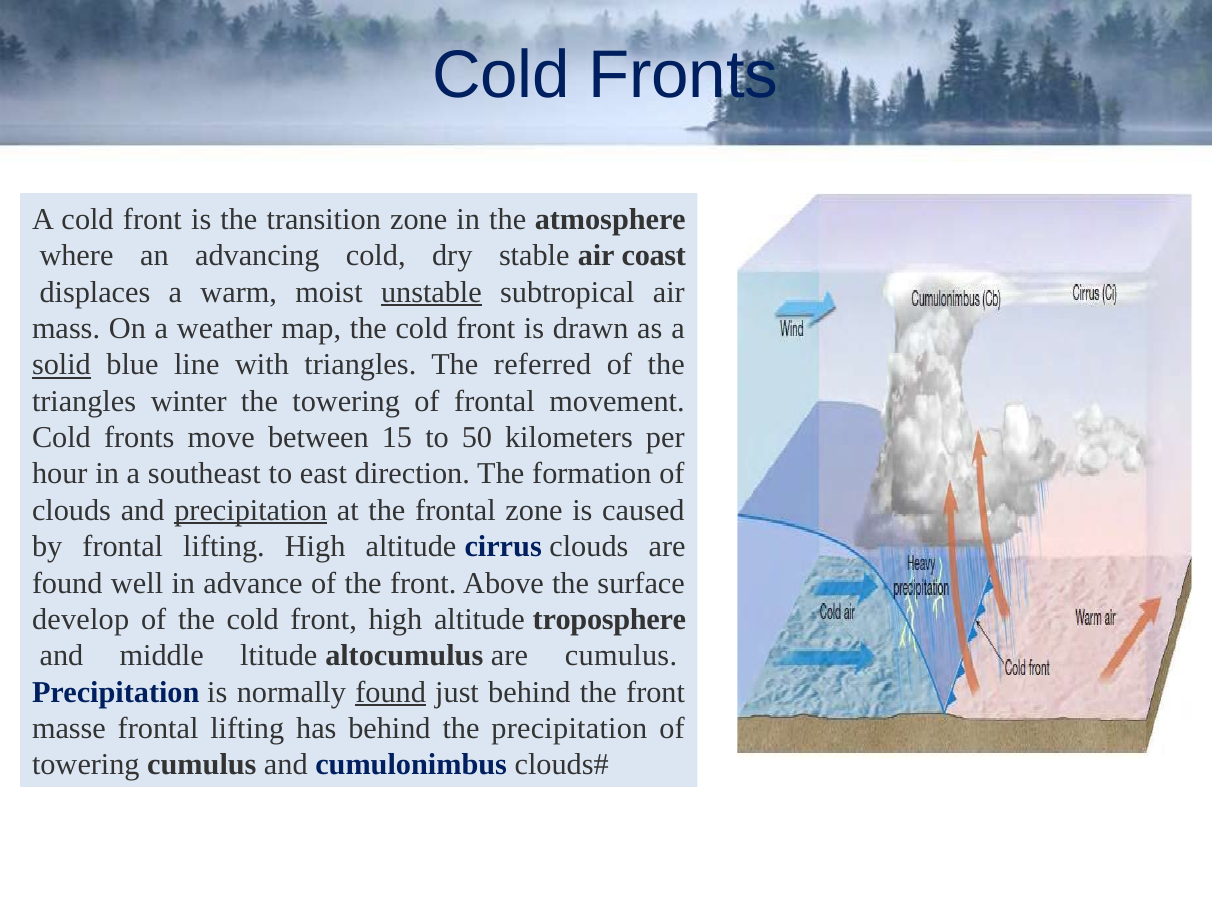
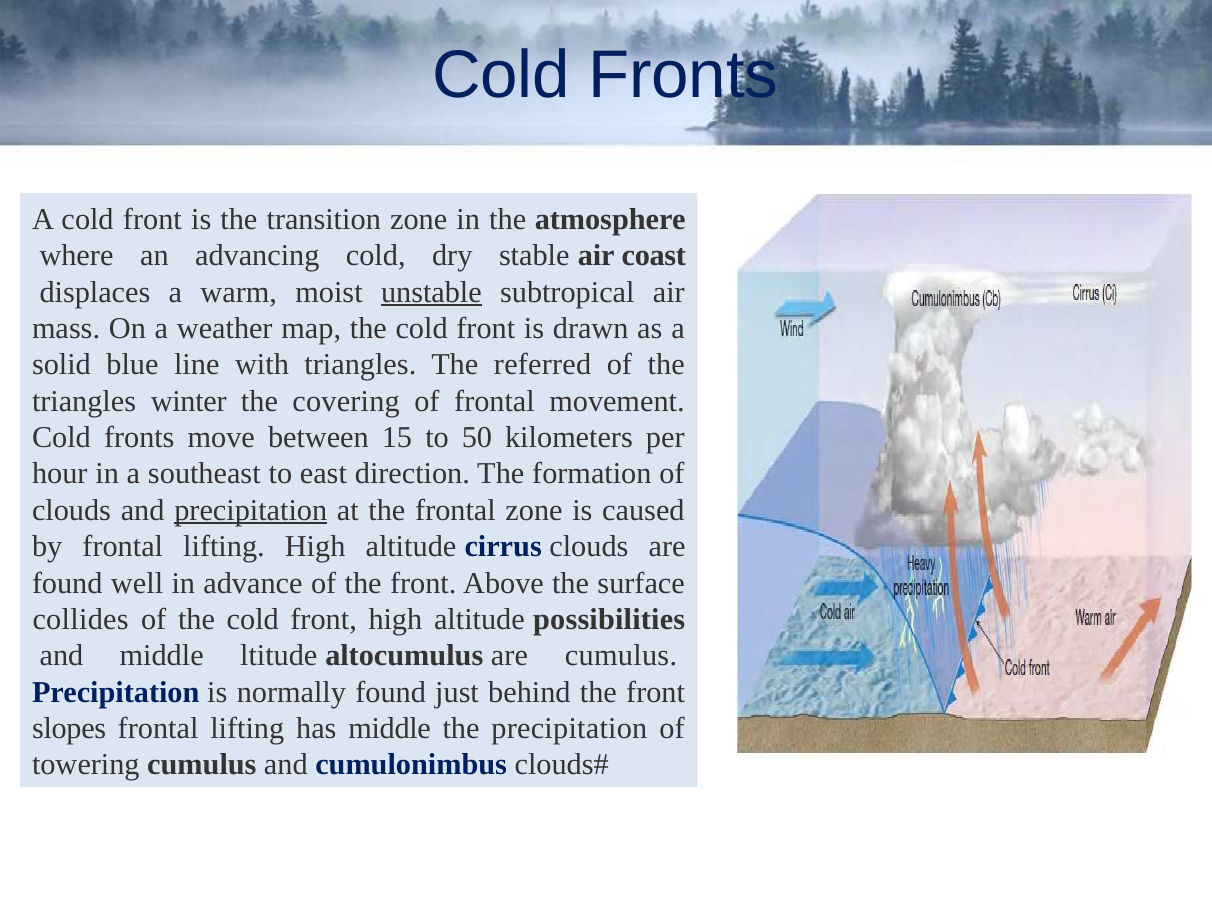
solid underline: present -> none (61, 365)
the towering: towering -> covering (346, 401)
develop: develop -> collides (81, 619)
troposphere: troposphere -> possibilities (609, 619)
found underline: present -> none (391, 692)
masse: masse -> slopes (69, 729)
has behind: behind -> middle (390, 729)
